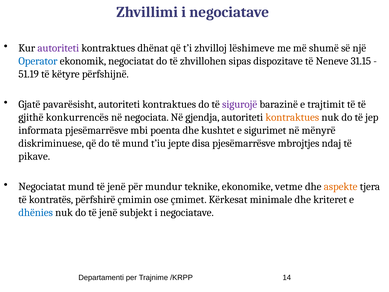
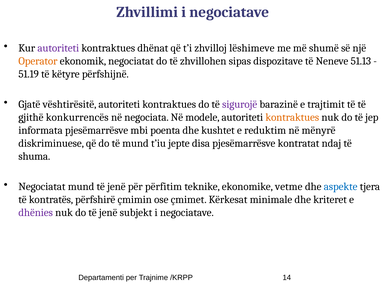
Operator colour: blue -> orange (38, 61)
31.15: 31.15 -> 51.13 (361, 61)
pavarësisht: pavarësisht -> vështirësitë (70, 104)
gjendja: gjendja -> modele (202, 117)
sigurimet: sigurimet -> reduktim (265, 130)
mbrojtjes: mbrojtjes -> kontratat (299, 143)
pikave: pikave -> shuma (34, 156)
mundur: mundur -> përfitim (164, 186)
aspekte colour: orange -> blue (341, 186)
dhënies colour: blue -> purple (36, 212)
